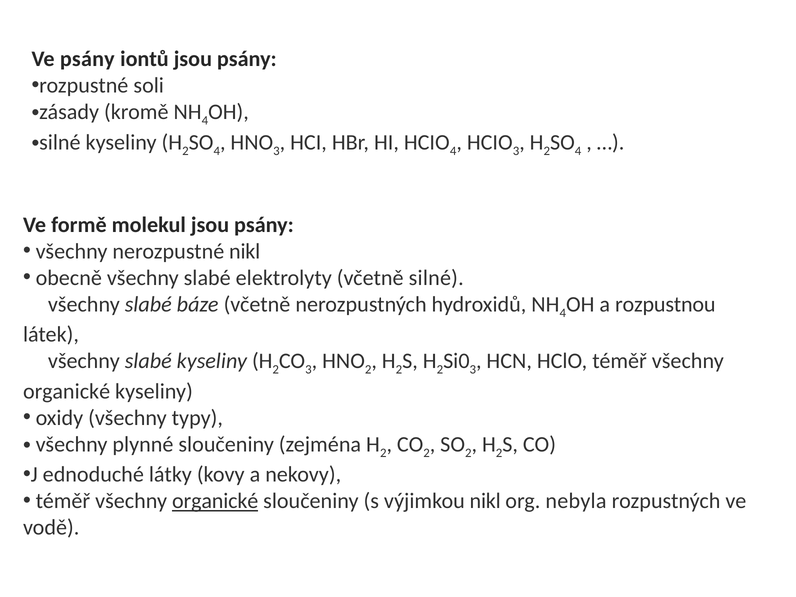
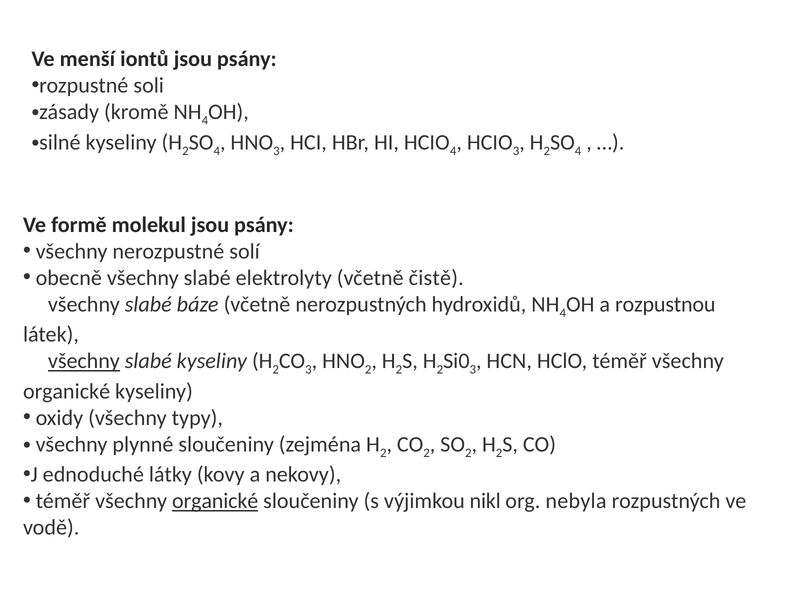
Ve psány: psány -> menší (87, 59)
nerozpustné nikl: nikl -> solí (245, 251)
včetně silné: silné -> čistě (436, 278)
všechny underline: none -> present (84, 361)
